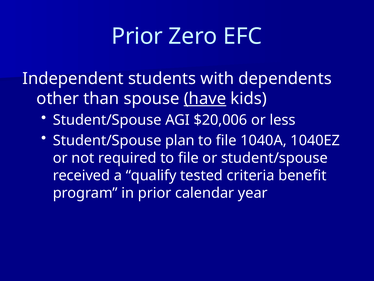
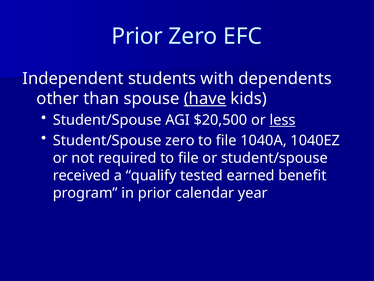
$20,006: $20,006 -> $20,500 (220, 120)
less underline: none -> present (283, 120)
Student/Spouse plan: plan -> zero (180, 140)
criteria: criteria -> earned (251, 175)
